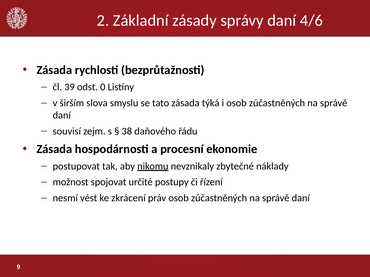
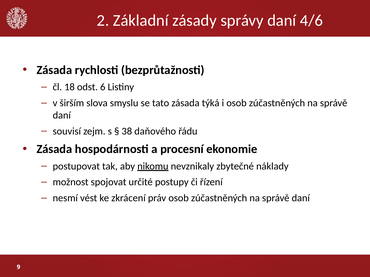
39: 39 -> 18 (70, 87)
0: 0 -> 6 (103, 87)
